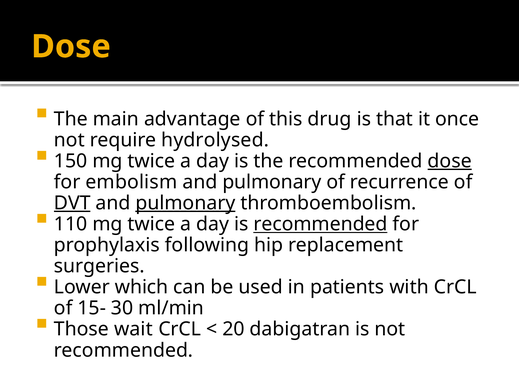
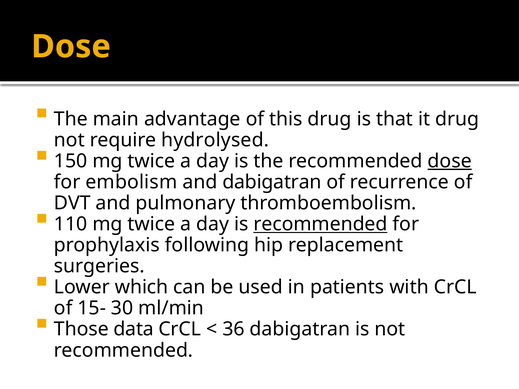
it once: once -> drug (457, 119)
pulmonary: pulmonary -> dabigatran (272, 182)
DVT underline: present -> none (72, 203)
pulmonary underline: present -> none (185, 203)
wait: wait -> data (134, 329)
20: 20 -> 36 (234, 329)
